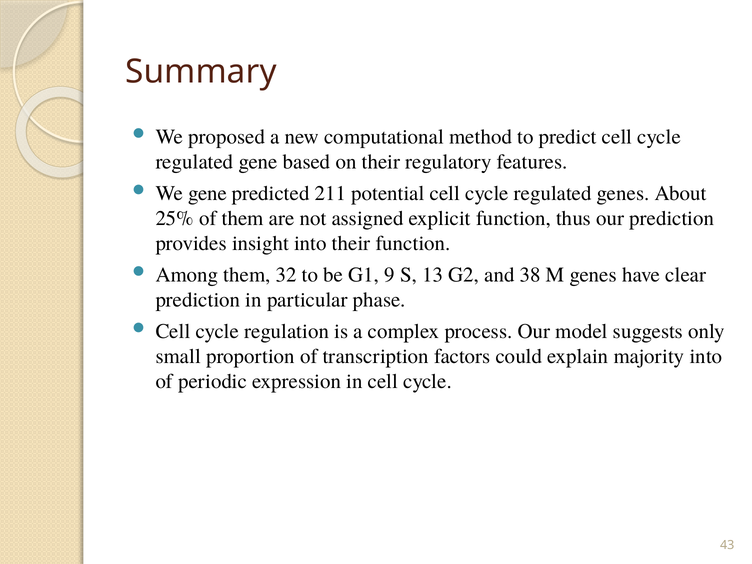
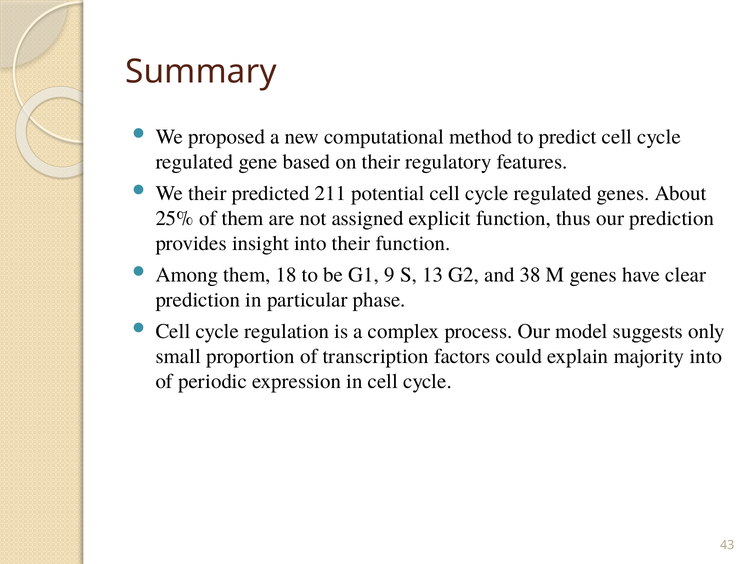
We gene: gene -> their (207, 193)
32: 32 -> 18 (286, 275)
